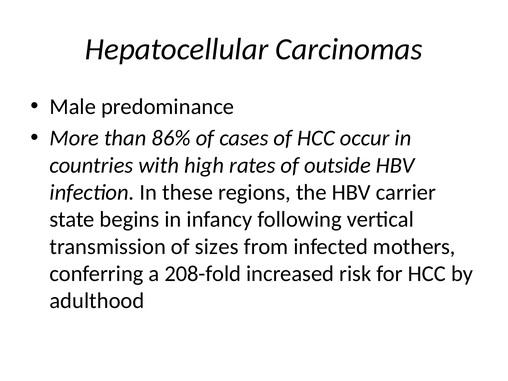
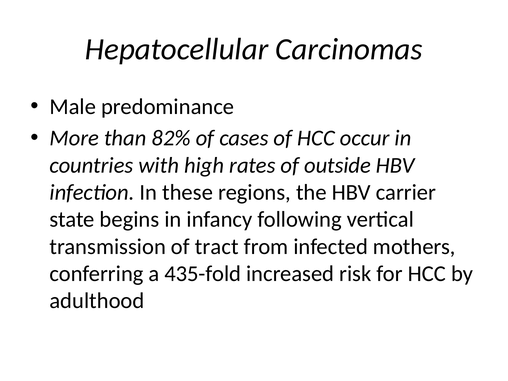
86%: 86% -> 82% (171, 138)
sizes: sizes -> tract (217, 247)
208-fold: 208-fold -> 435-fold (203, 274)
